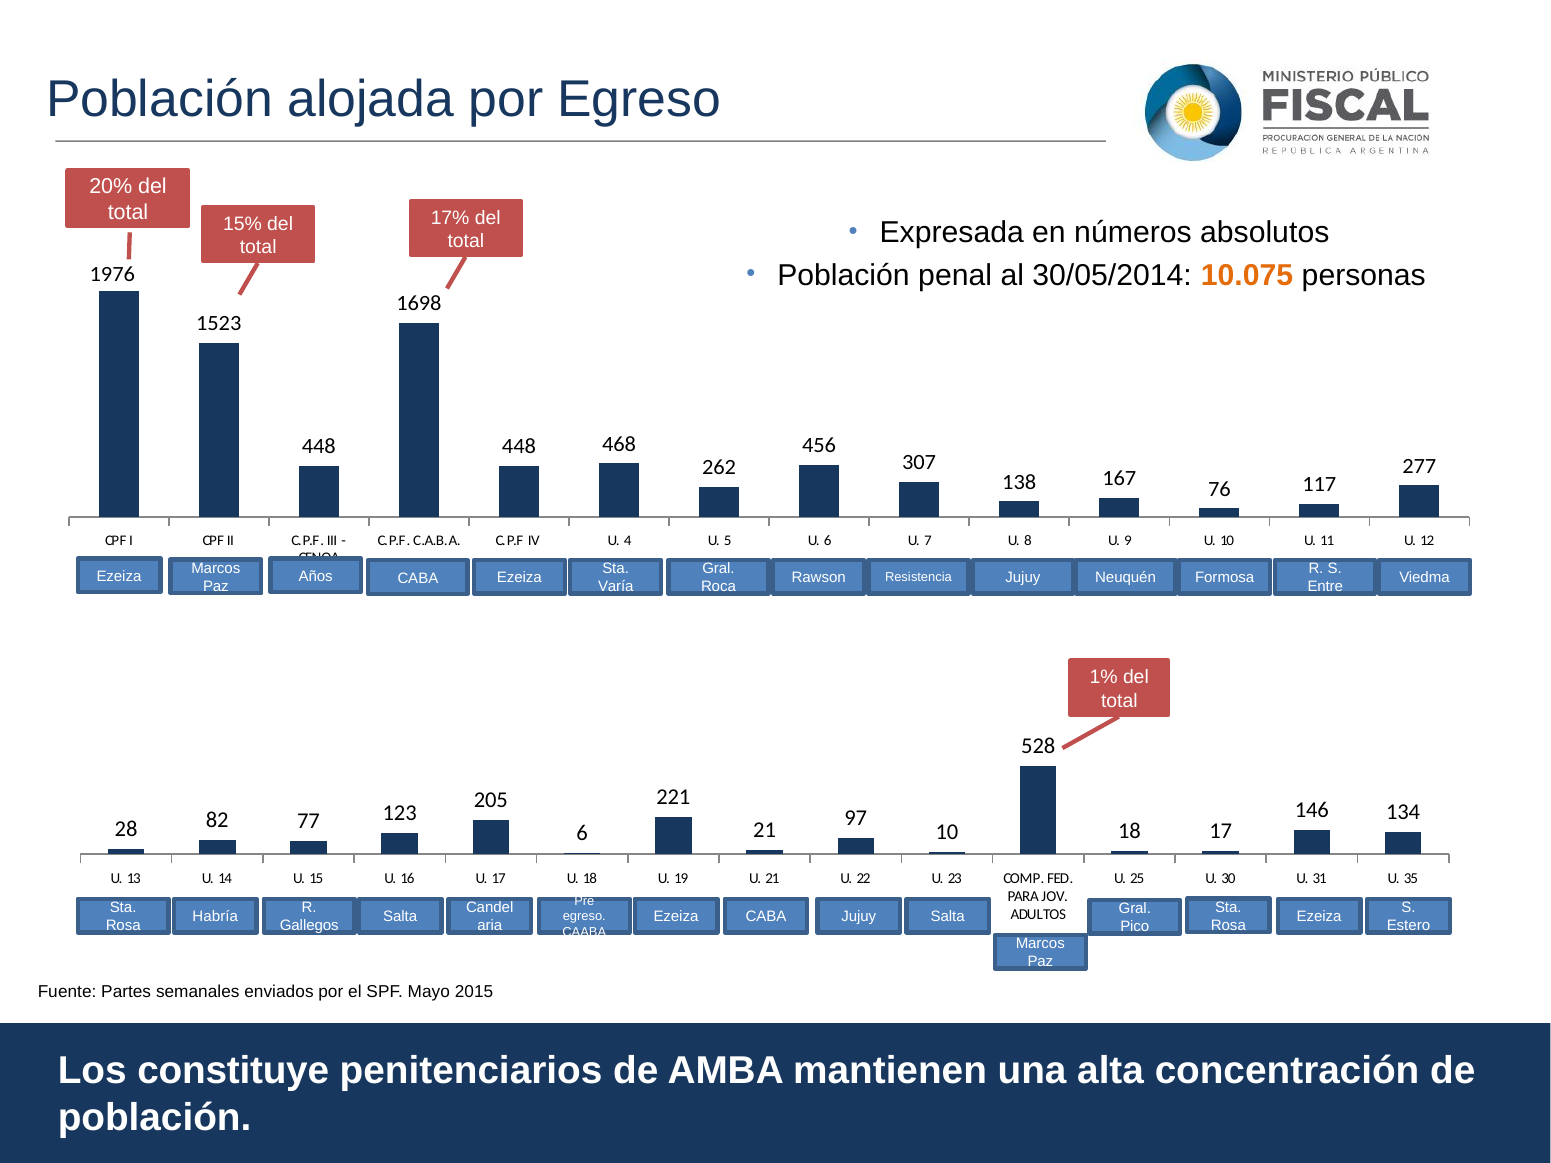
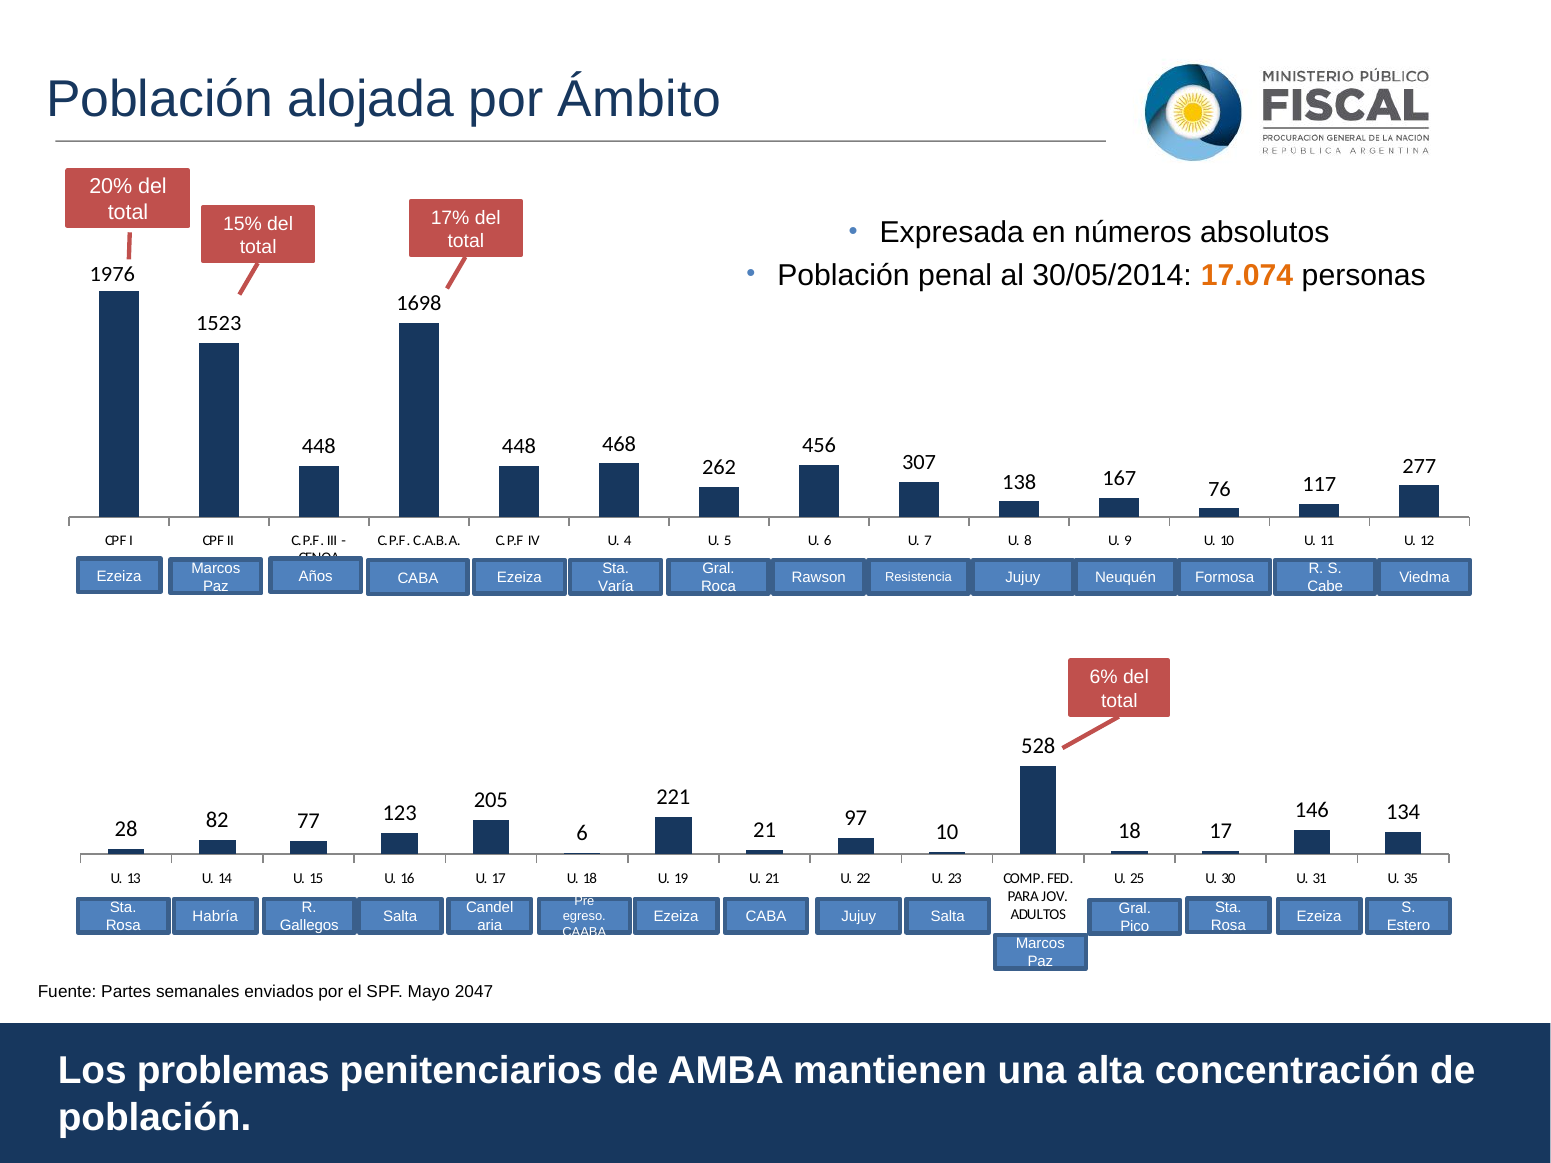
por Egreso: Egreso -> Ámbito (639, 99)
10.075: 10.075 -> 17.074 (1247, 275)
Entre: Entre -> Cabe (1325, 587)
1%: 1% -> 6% (1104, 677)
2015: 2015 -> 2047 (474, 992)
constituye: constituye -> problemas (233, 1071)
